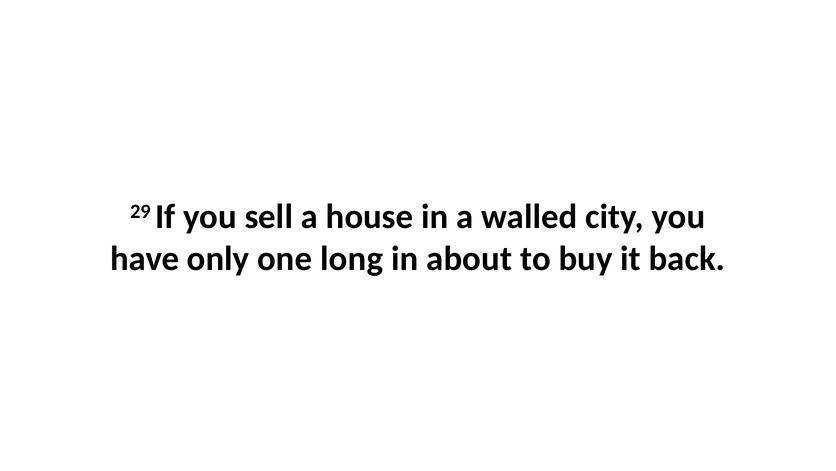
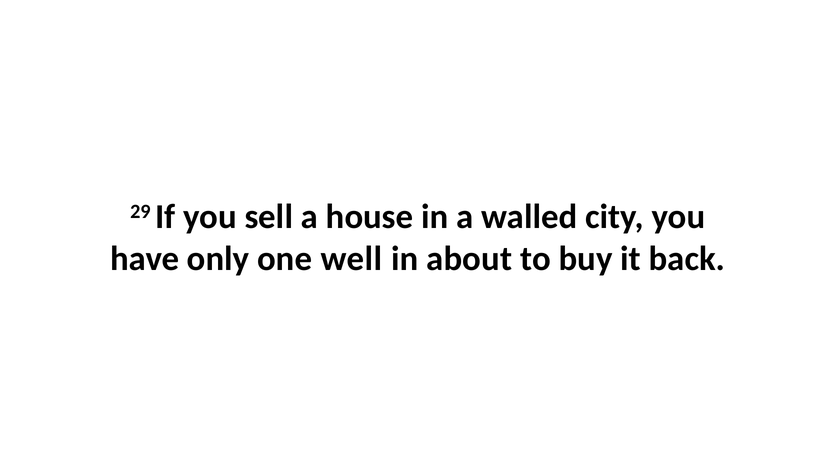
long: long -> well (351, 258)
